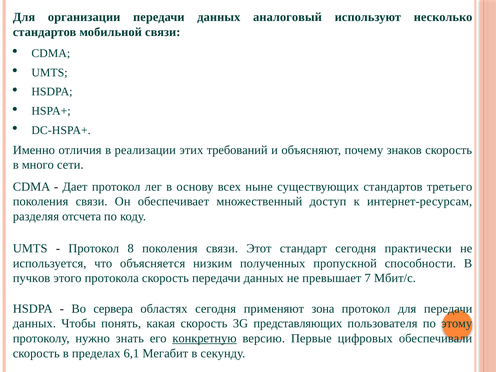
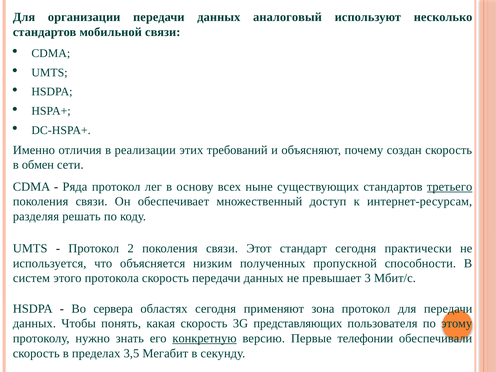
знаков: знаков -> создан (404, 150)
много: много -> обмен (38, 165)
Дает: Дает -> Ряда (75, 187)
третьего underline: none -> present (450, 187)
отсчета: отсчета -> решать (81, 216)
8: 8 -> 2 (131, 248)
пучков: пучков -> систем (31, 278)
7: 7 -> 3 (368, 278)
цифровых: цифровых -> телефонии (365, 338)
6,1: 6,1 -> 3,5 (131, 353)
